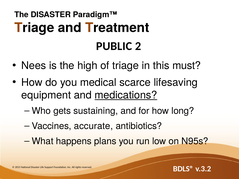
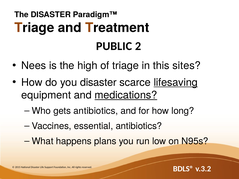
must: must -> sites (187, 66)
you medical: medical -> disaster (98, 82)
lifesaving underline: none -> present (176, 82)
gets sustaining: sustaining -> antibiotics (96, 111)
accurate: accurate -> essential (94, 126)
